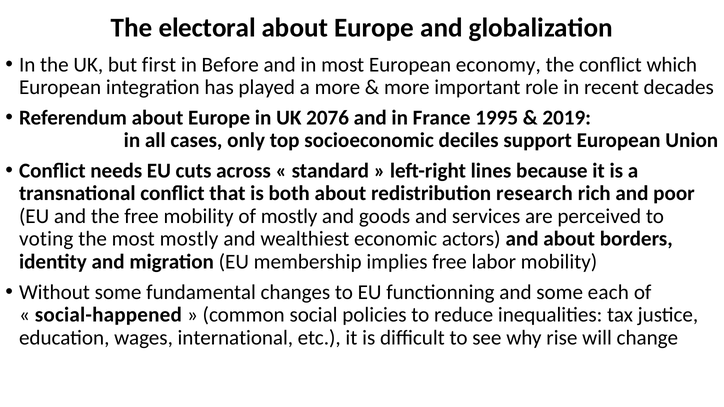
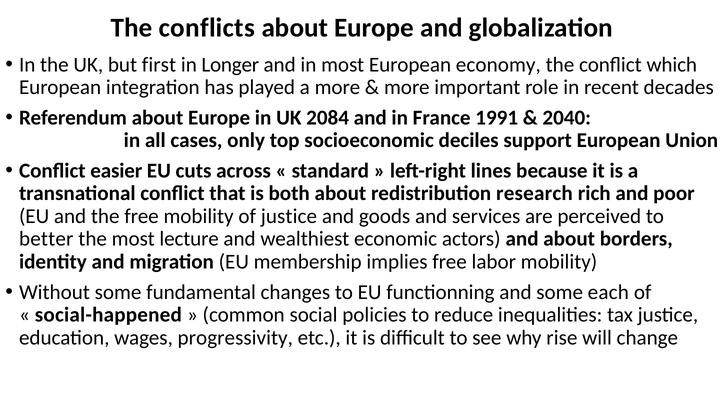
electoral: electoral -> conflicts (207, 28)
Before: Before -> Longer (230, 65)
2076: 2076 -> 2084 (328, 118)
1995: 1995 -> 1991 (497, 118)
2019: 2019 -> 2040 (567, 118)
needs: needs -> easier (116, 171)
of mostly: mostly -> justice (289, 216)
voting: voting -> better (46, 239)
most mostly: mostly -> lecture (189, 239)
international: international -> progressivity (235, 338)
